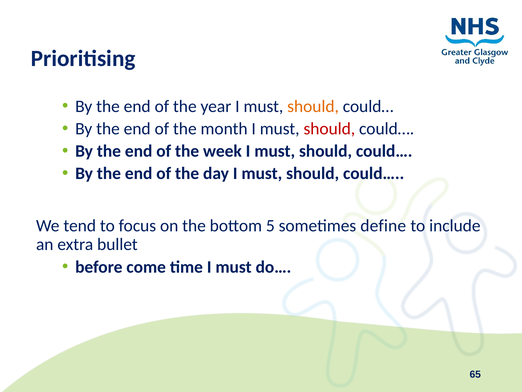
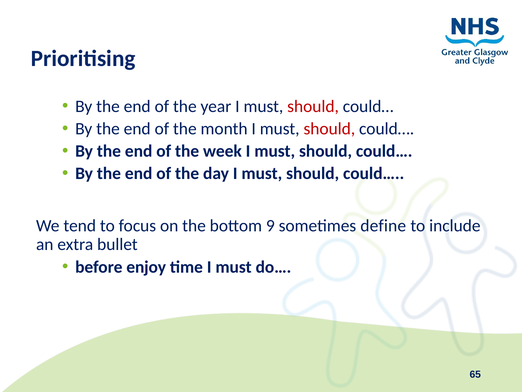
should colour: orange -> red (313, 106)
5: 5 -> 9 (270, 225)
come: come -> enjoy (146, 267)
